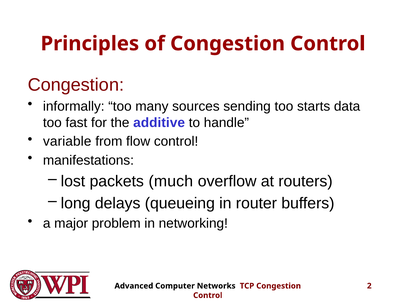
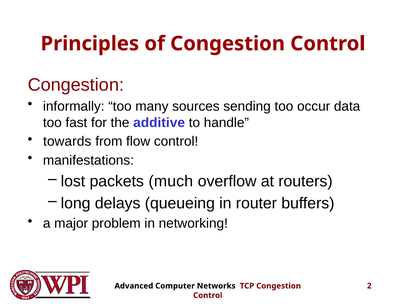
starts: starts -> occur (314, 107)
variable: variable -> towards (67, 142)
